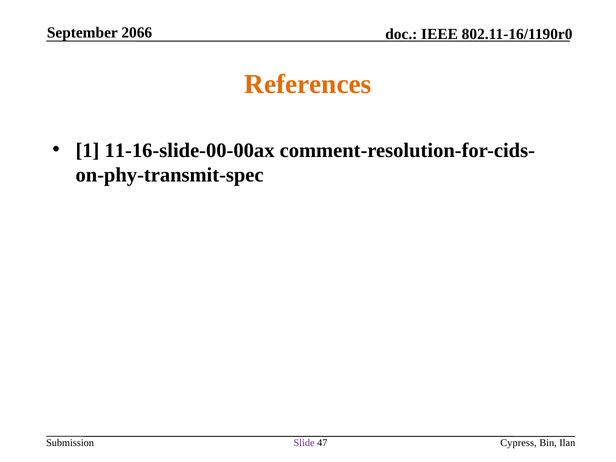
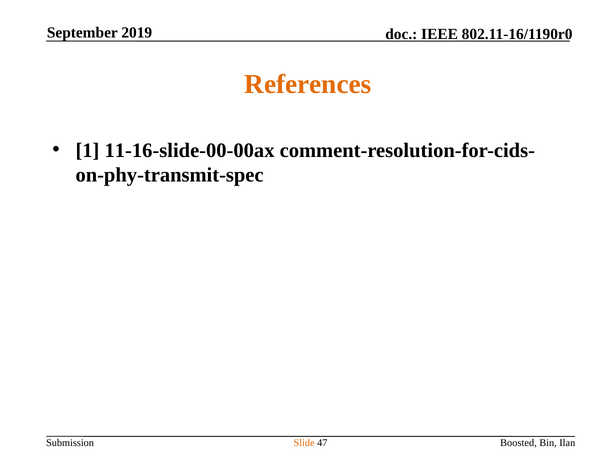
2066: 2066 -> 2019 (137, 33)
Slide colour: purple -> orange (304, 443)
Cypress: Cypress -> Boosted (519, 443)
